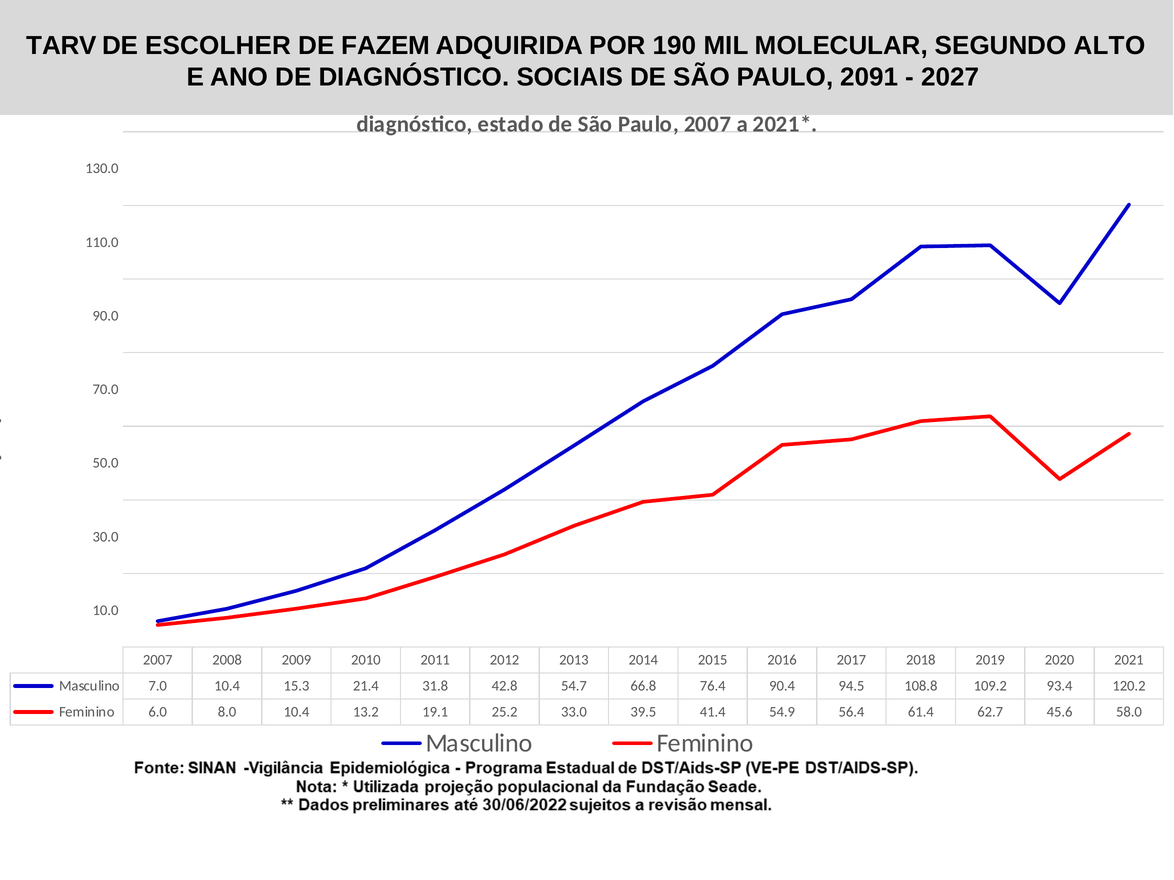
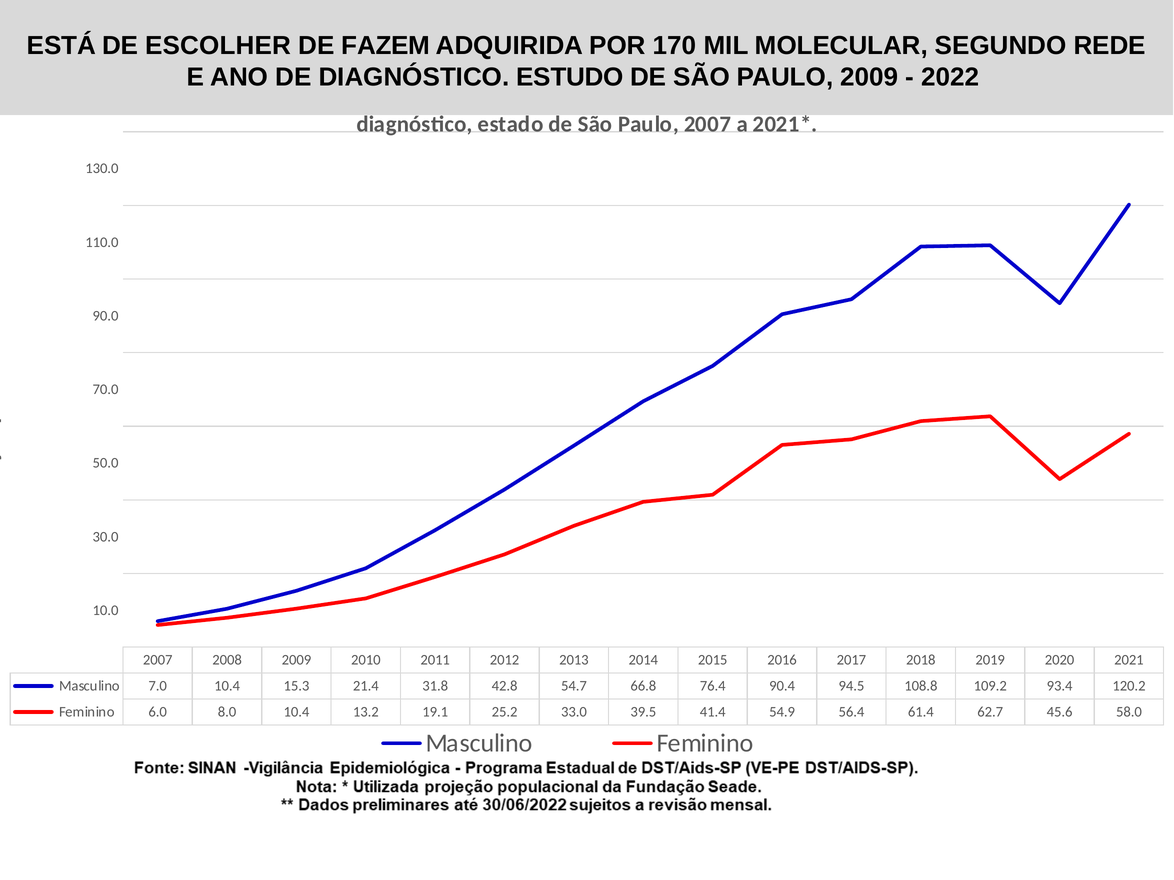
TARV: TARV -> ESTÁ (61, 46)
190: 190 -> 170 (675, 46)
ALTO: ALTO -> REDE (1110, 46)
SOCIAIS: SOCIAIS -> ESTUDO (570, 77)
PAULO 2091: 2091 -> 2009 (869, 77)
2027: 2027 -> 2022 (950, 77)
